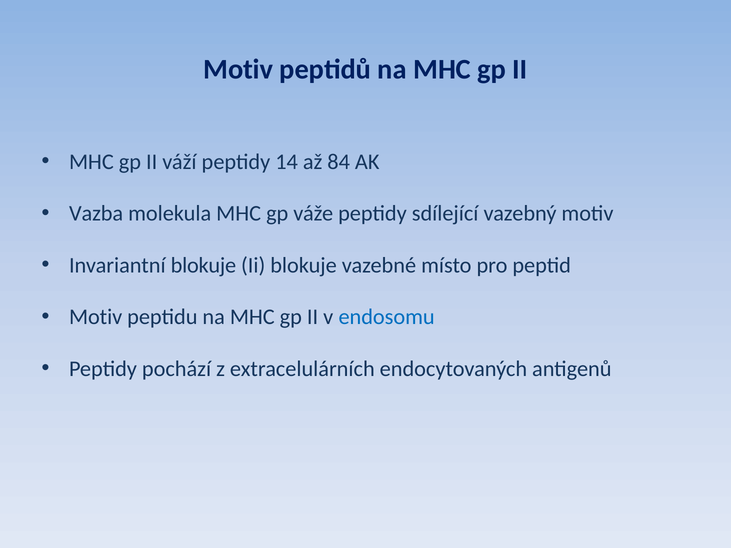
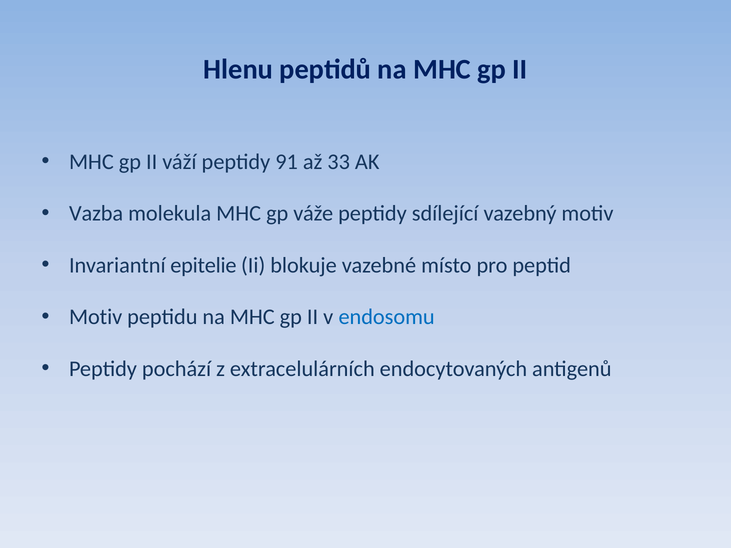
Motiv: Motiv -> Hlenu (238, 70)
14: 14 -> 91 (287, 162)
84: 84 -> 33 (339, 162)
Invariantní blokuje: blokuje -> epitelie (203, 265)
